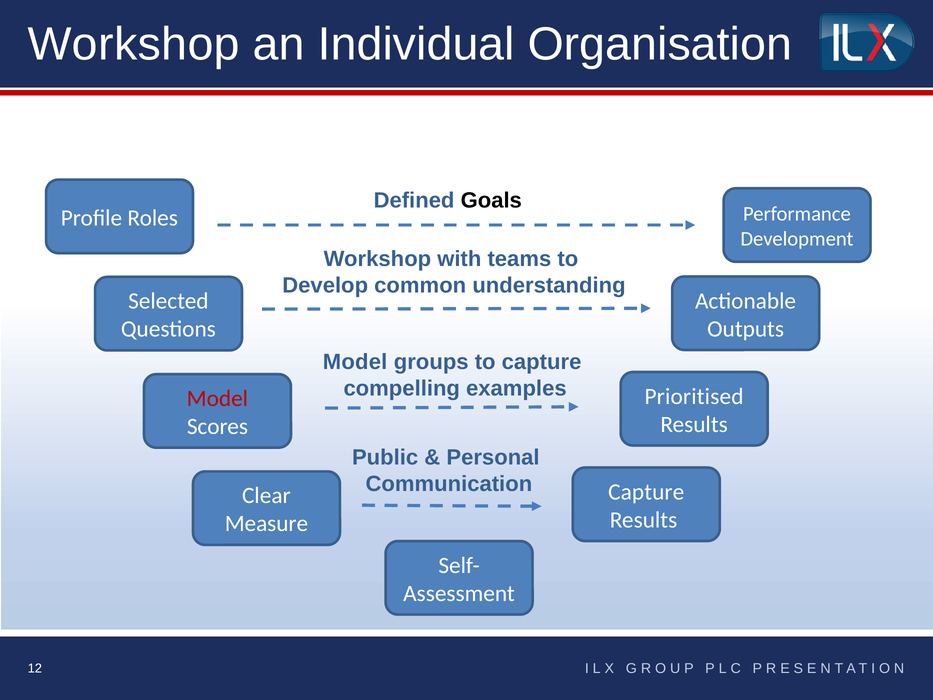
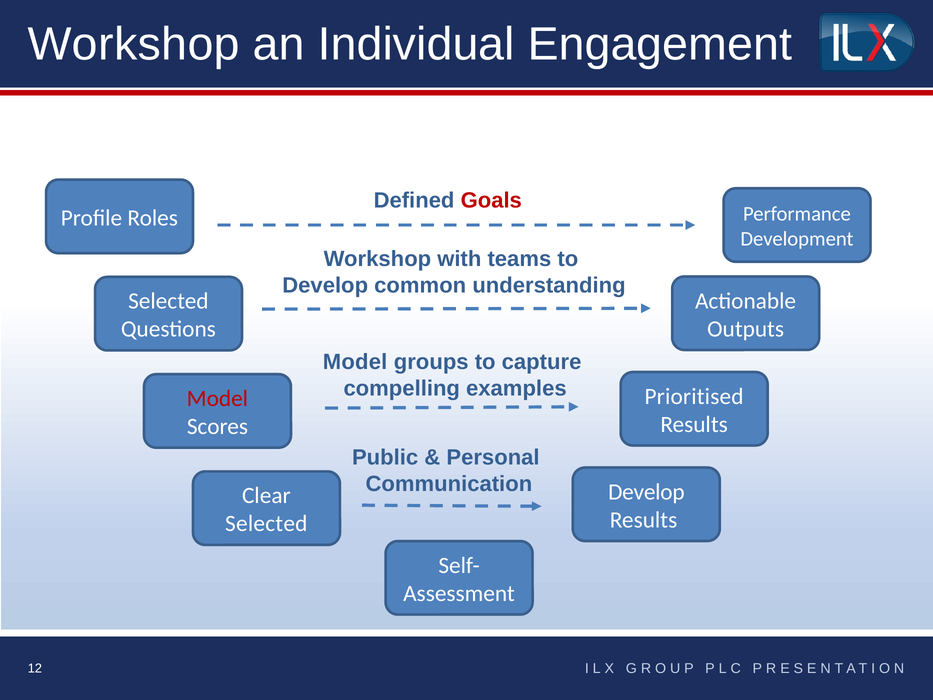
Organisation: Organisation -> Engagement (660, 45)
Goals colour: black -> red (491, 200)
Capture: Capture -> Develop (646, 492)
Measure: Measure -> Selected (266, 524)
